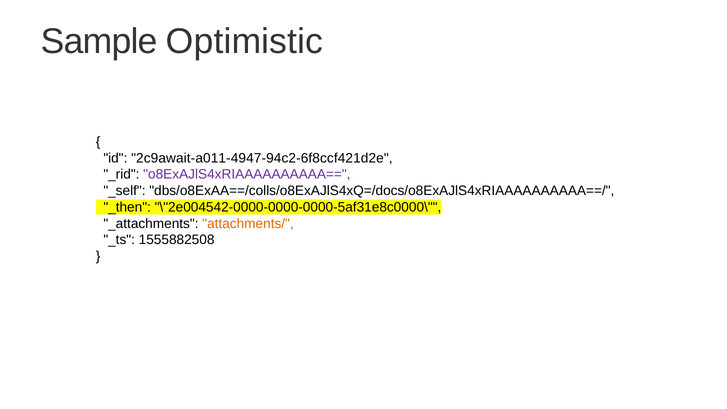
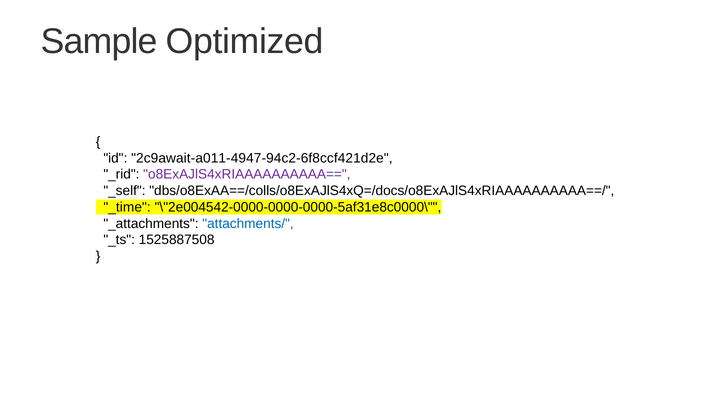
Optimistic: Optimistic -> Optimized (245, 42)
_then: _then -> _time (127, 207)
attachments/ colour: orange -> blue (248, 223)
1555882508: 1555882508 -> 1525887508 (177, 240)
